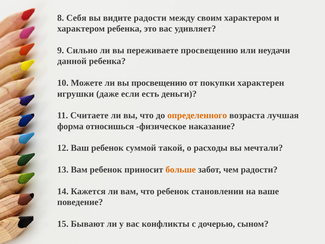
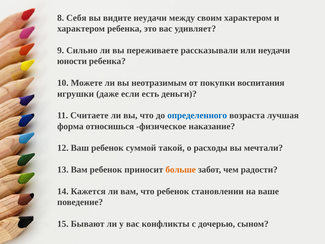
видите радости: радости -> неудачи (150, 18)
переживаете просвещению: просвещению -> рассказывали (209, 50)
данной: данной -> юности (72, 61)
вы просвещению: просвещению -> неотразимым (159, 83)
характерен: характерен -> воспитания (261, 83)
определенного colour: orange -> blue (197, 115)
